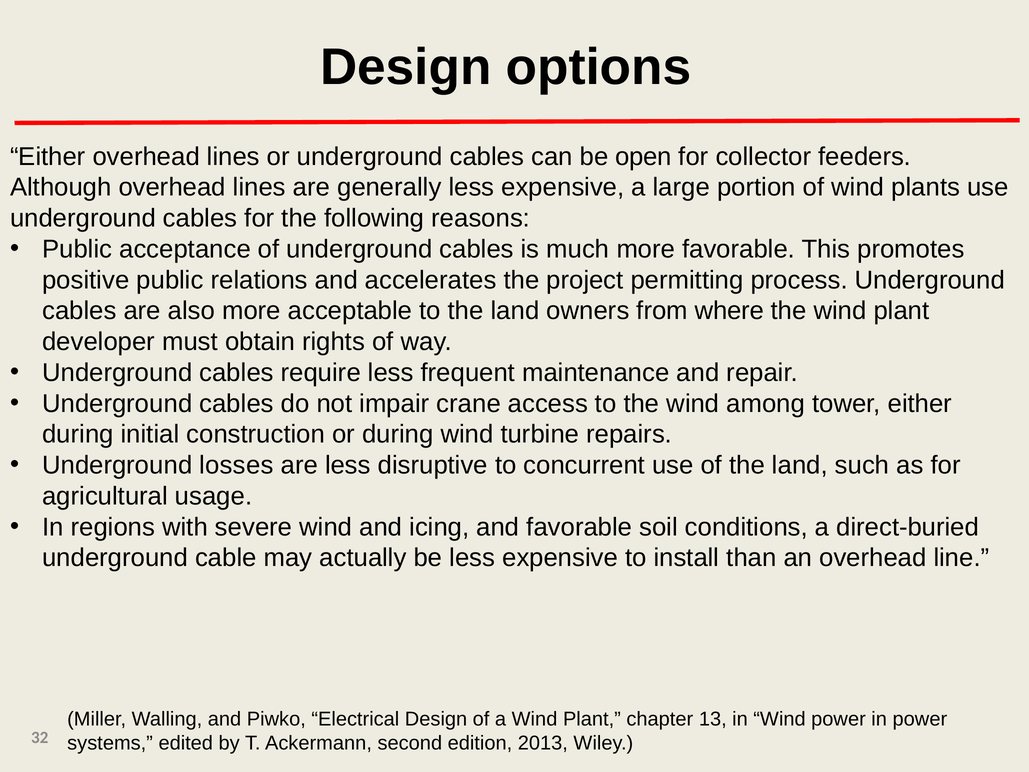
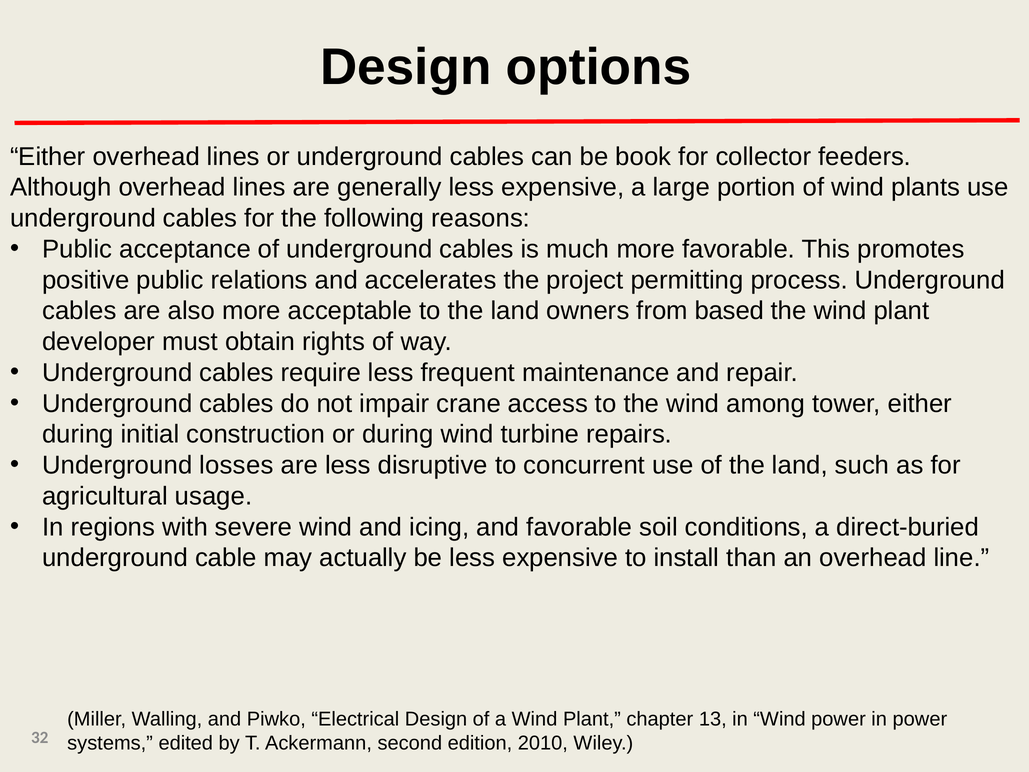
open: open -> book (643, 157)
where: where -> based (729, 311)
2013: 2013 -> 2010 (543, 743)
